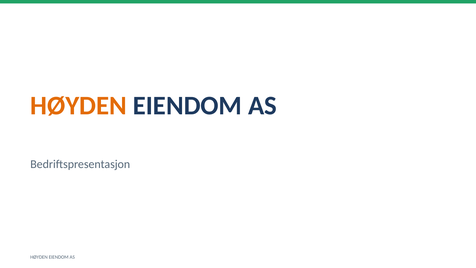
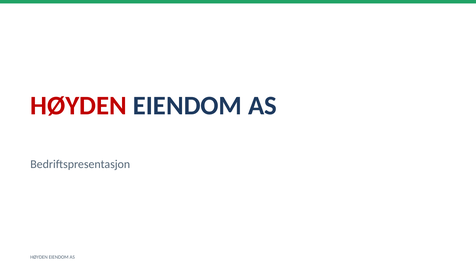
HØYDEN colour: orange -> red (79, 106)
